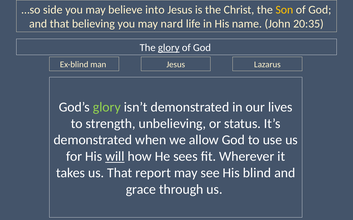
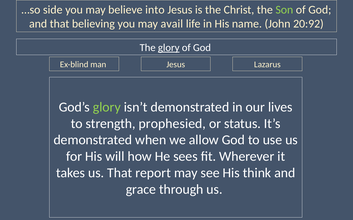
Son colour: yellow -> light green (284, 10)
nard: nard -> avail (172, 24)
20:35: 20:35 -> 20:92 (308, 24)
unbelieving: unbelieving -> prophesied (172, 124)
will underline: present -> none (115, 157)
blind: blind -> think (257, 173)
